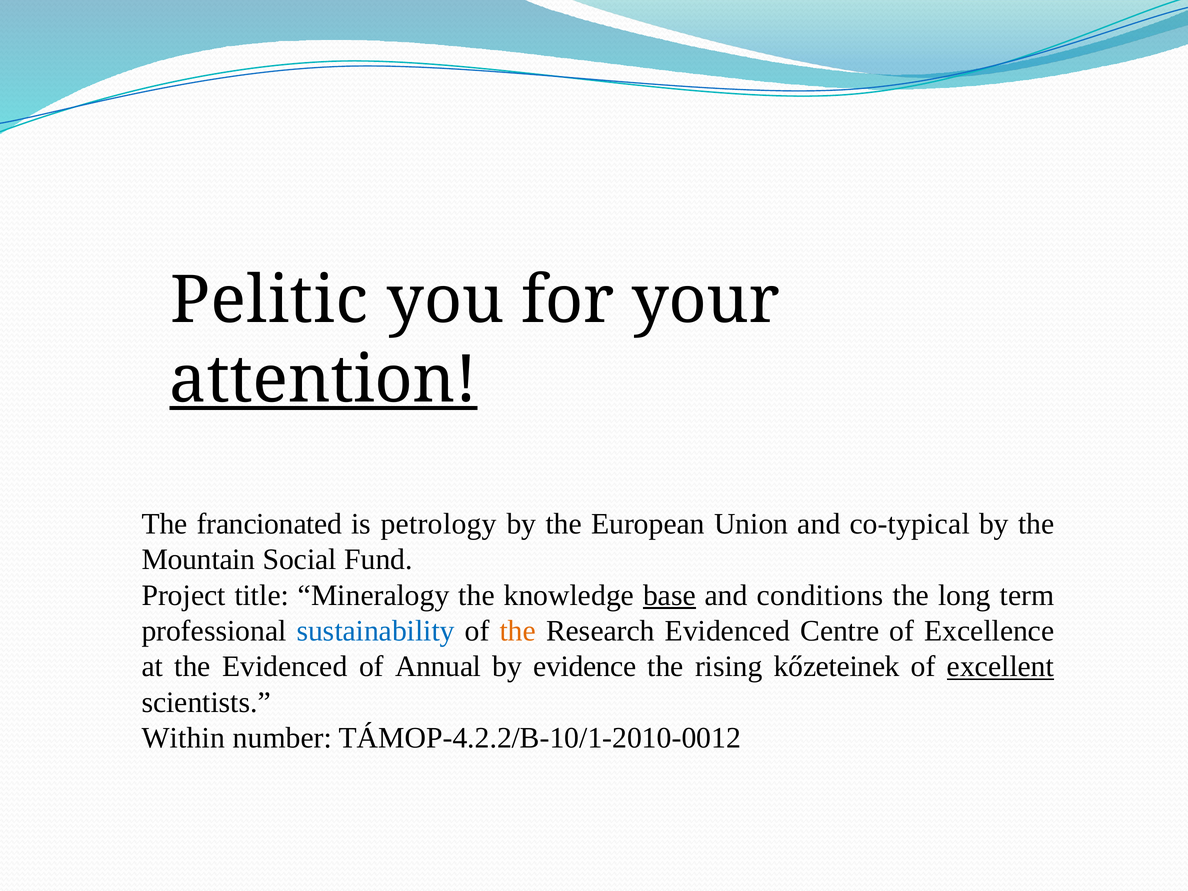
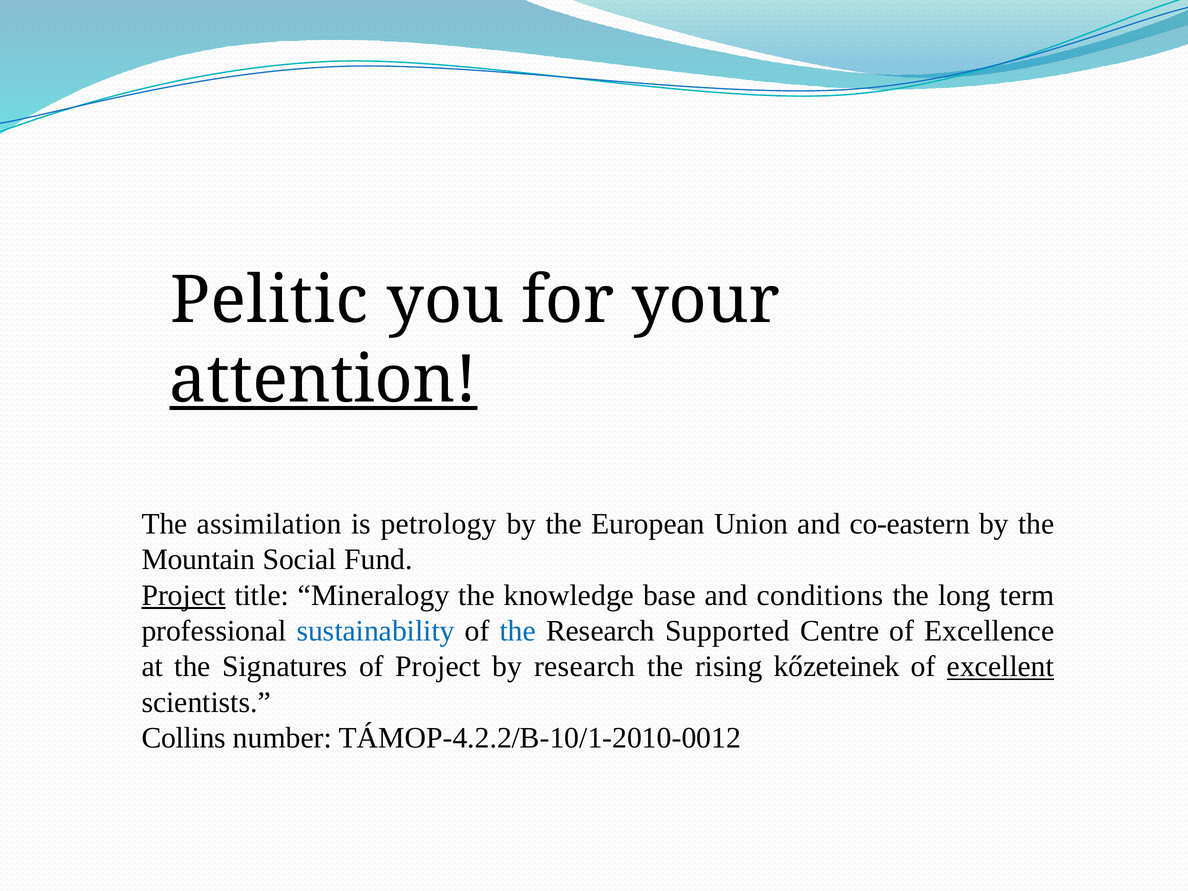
francionated: francionated -> assimilation (269, 524)
co-typical: co-typical -> co-eastern (910, 524)
Project underline: none -> present (184, 595)
base underline: present -> none (669, 595)
the colour: orange -> blue (518, 631)
Research Evidenced: Evidenced -> Supported (727, 631)
the Evidenced: Evidenced -> Signatures (285, 667)
of Annual: Annual -> Project (438, 667)
by evidence: evidence -> research (585, 667)
Within: Within -> Collins (184, 738)
